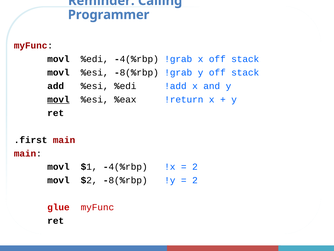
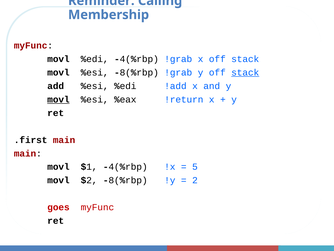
Programmer: Programmer -> Membership (109, 15)
stack underline: none -> present (245, 72)
2: 2 -> 5 (195, 167)
glue: glue -> goes (58, 207)
